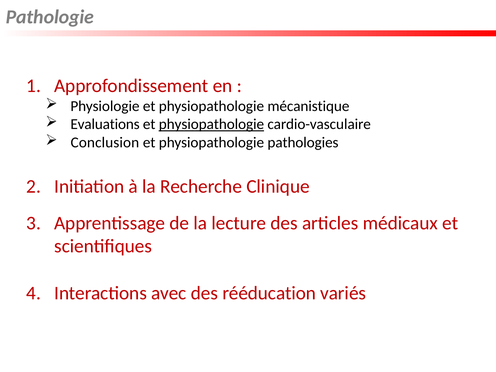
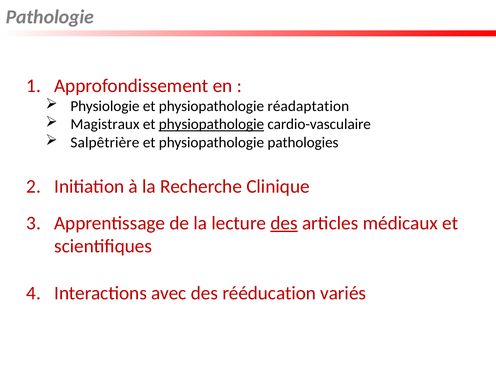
mécanistique: mécanistique -> réadaptation (308, 106)
Evaluations: Evaluations -> Magistraux (105, 124)
Conclusion: Conclusion -> Salpêtrière (105, 143)
des underline: none -> present (284, 223)
